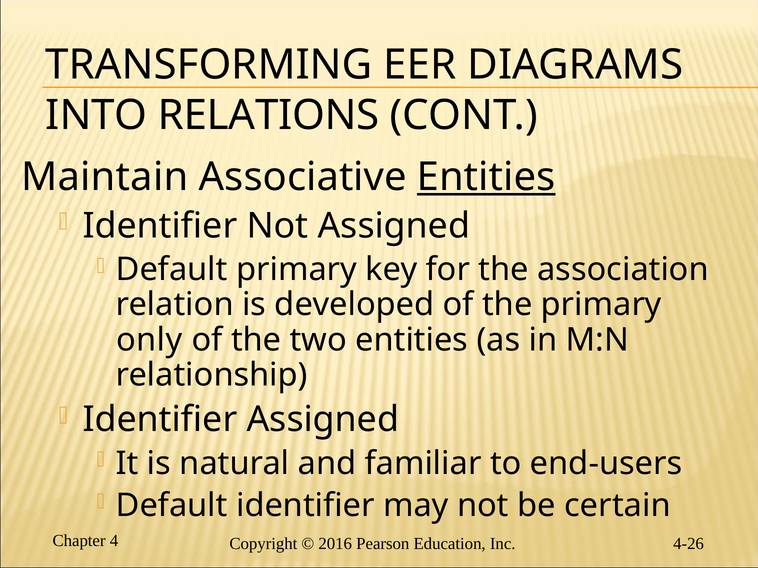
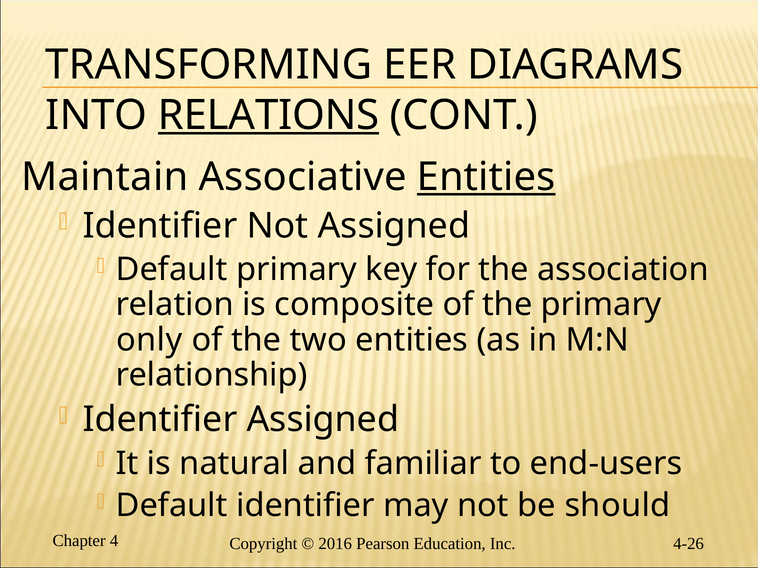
RELATIONS underline: none -> present (269, 115)
developed: developed -> composite (354, 305)
certain: certain -> should (617, 506)
